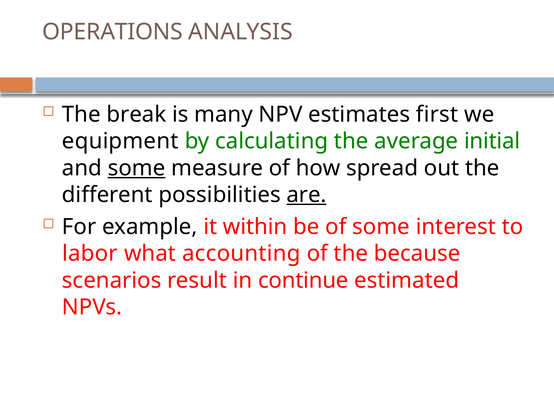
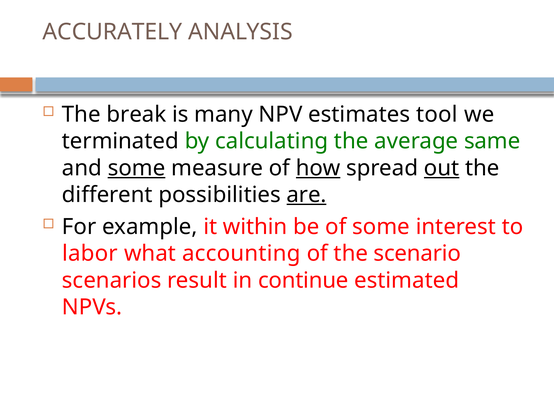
OPERATIONS: OPERATIONS -> ACCURATELY (112, 32)
first: first -> tool (437, 115)
equipment: equipment -> terminated (120, 141)
initial: initial -> same (492, 141)
how underline: none -> present (318, 168)
out underline: none -> present (442, 168)
because: because -> scenario (417, 254)
